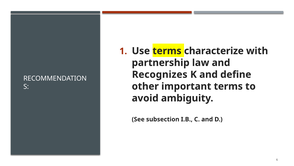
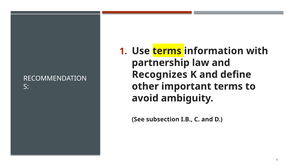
characterize: characterize -> information (214, 51)
